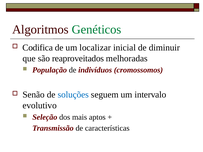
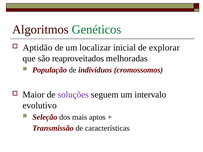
Codifica: Codifica -> Aptidão (38, 48)
diminuir: diminuir -> explorar (164, 48)
Senão: Senão -> Maior (34, 95)
soluções colour: blue -> purple (73, 95)
